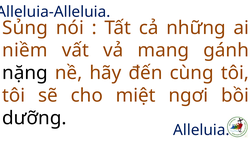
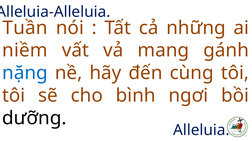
Sủng: Sủng -> Tuần (25, 28)
nặng colour: black -> blue (25, 73)
miệt: miệt -> bình (136, 96)
